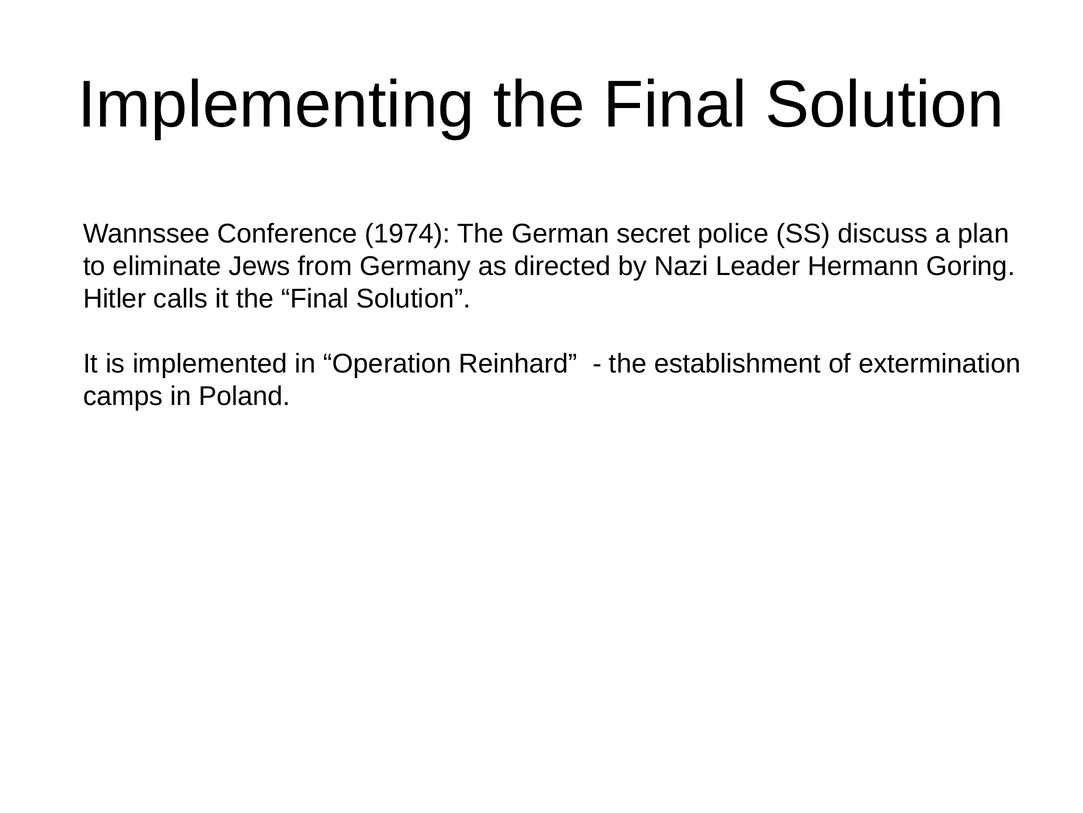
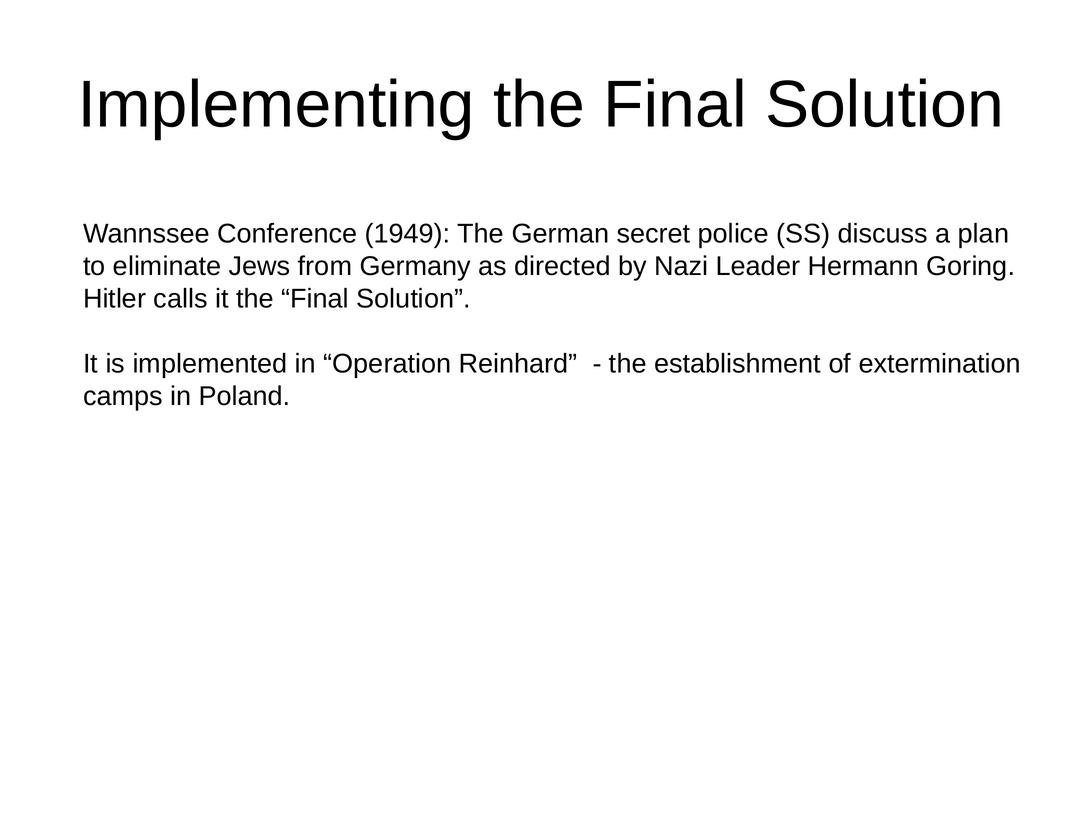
1974: 1974 -> 1949 (407, 233)
